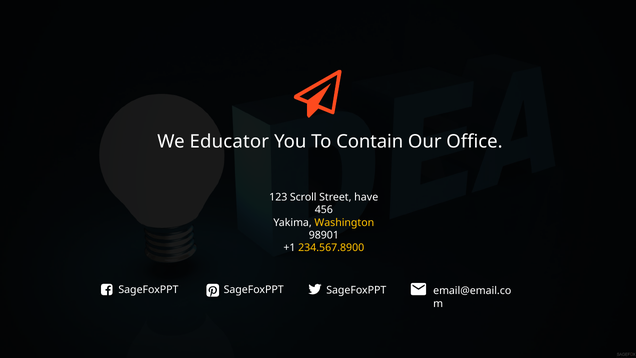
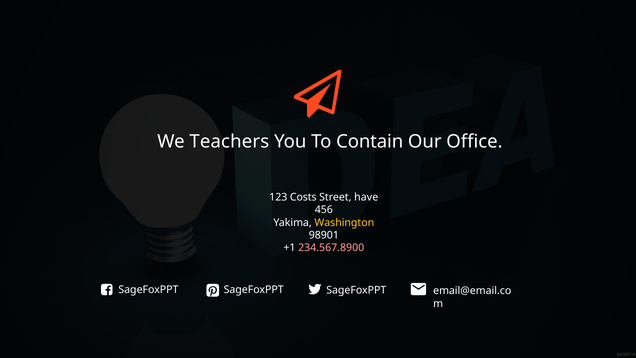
Educator: Educator -> Teachers (229, 141)
Scroll: Scroll -> Costs (303, 197)
234.567.8900 colour: yellow -> pink (331, 248)
